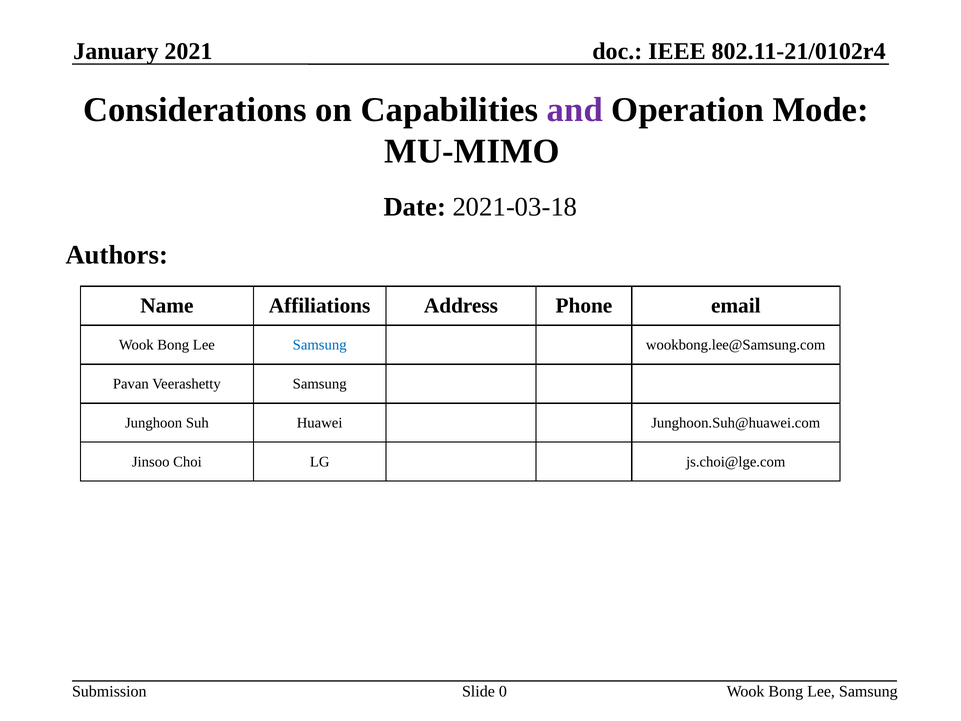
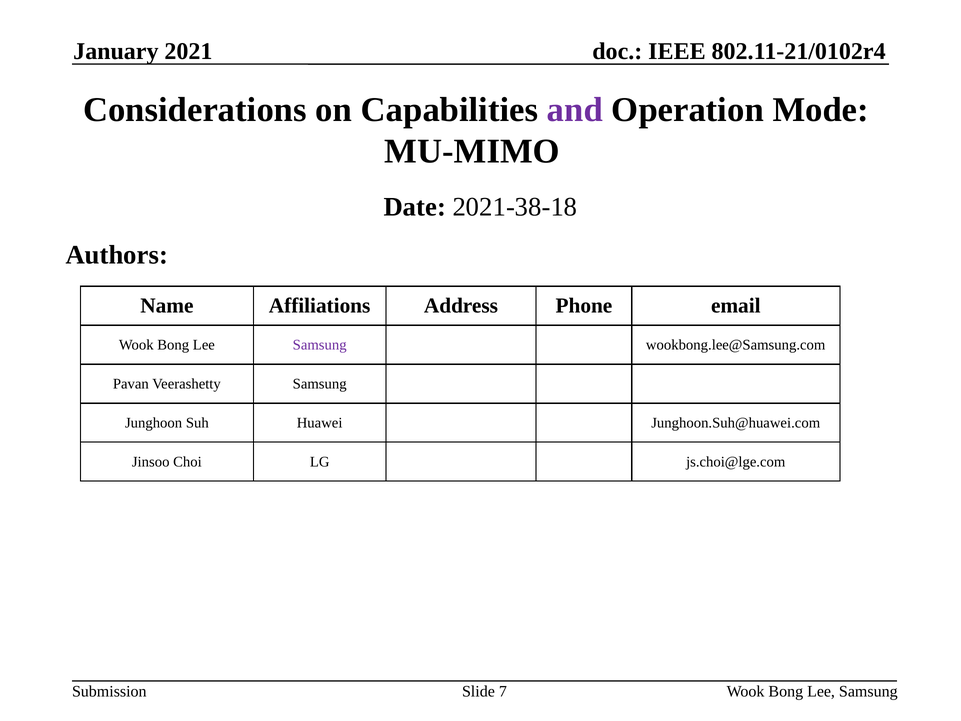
2021-03-18: 2021-03-18 -> 2021-38-18 (515, 207)
Samsung colour: blue -> purple (320, 345)
0: 0 -> 7 (503, 691)
